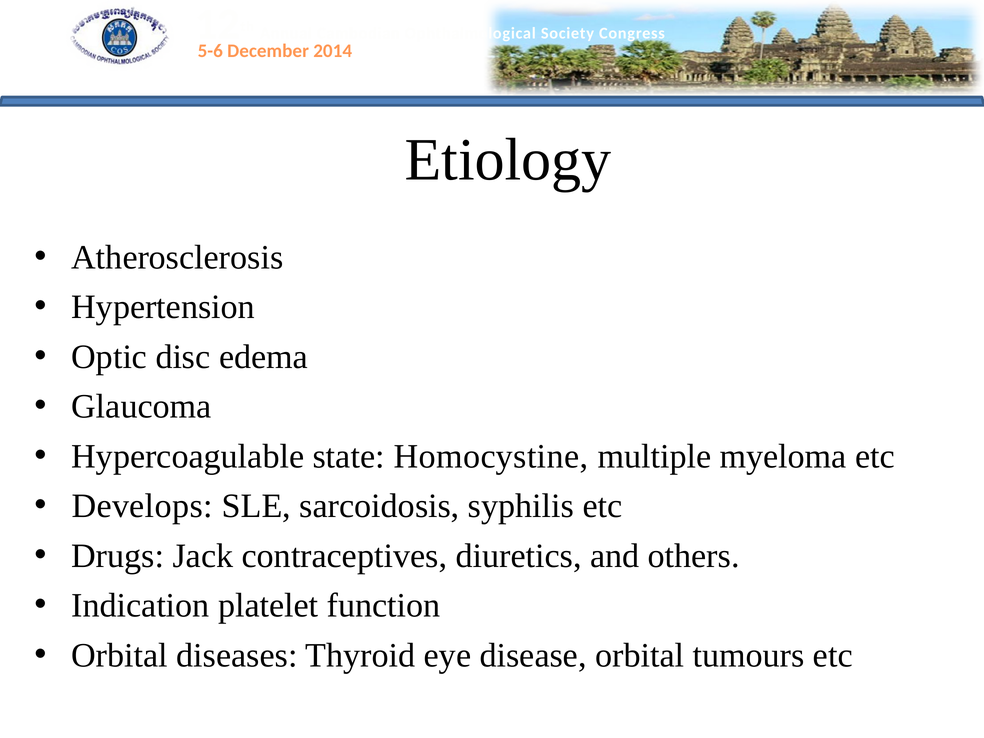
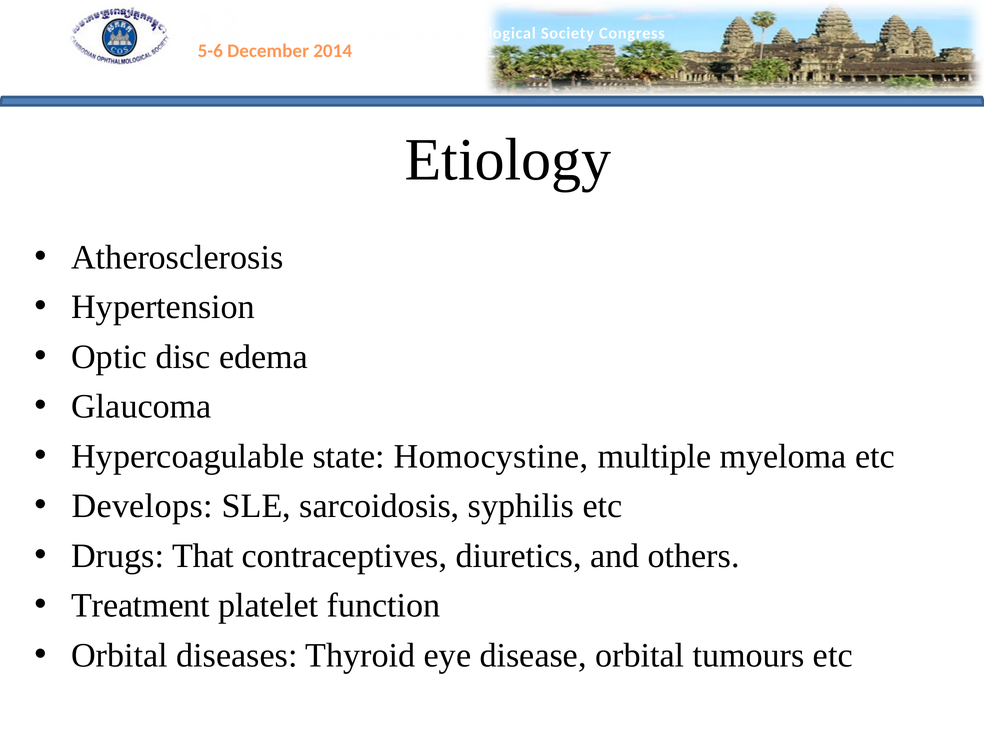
Jack: Jack -> That (203, 556)
Indication: Indication -> Treatment (141, 606)
